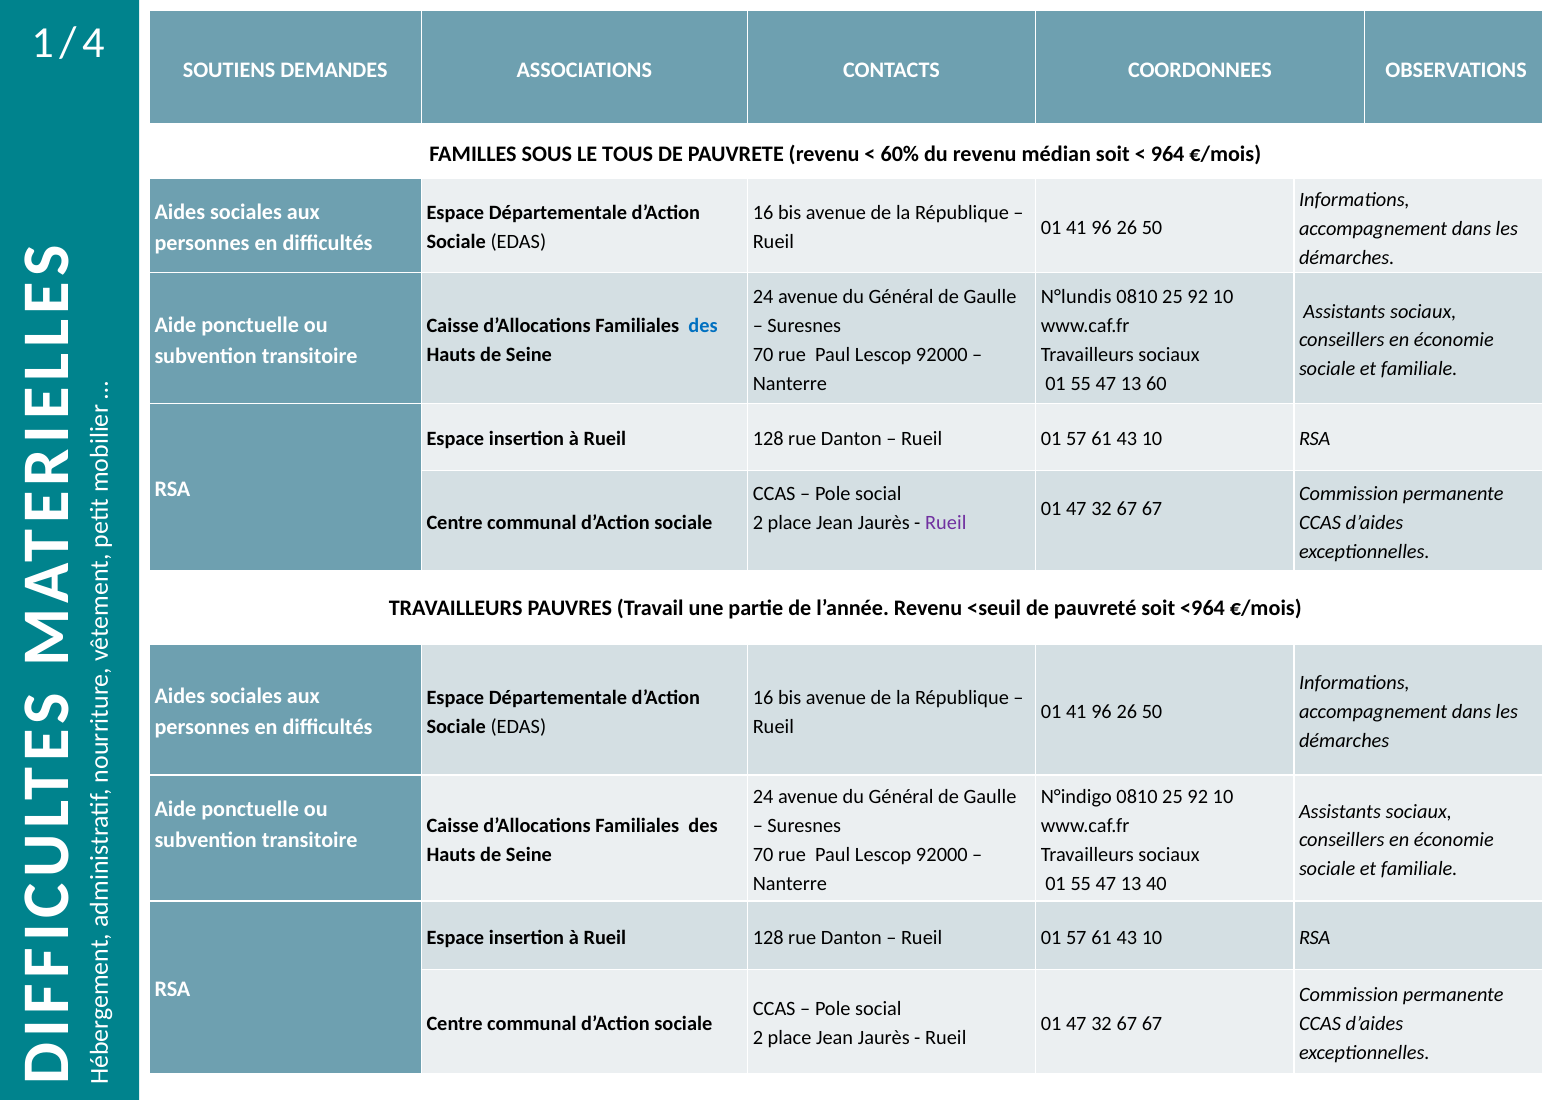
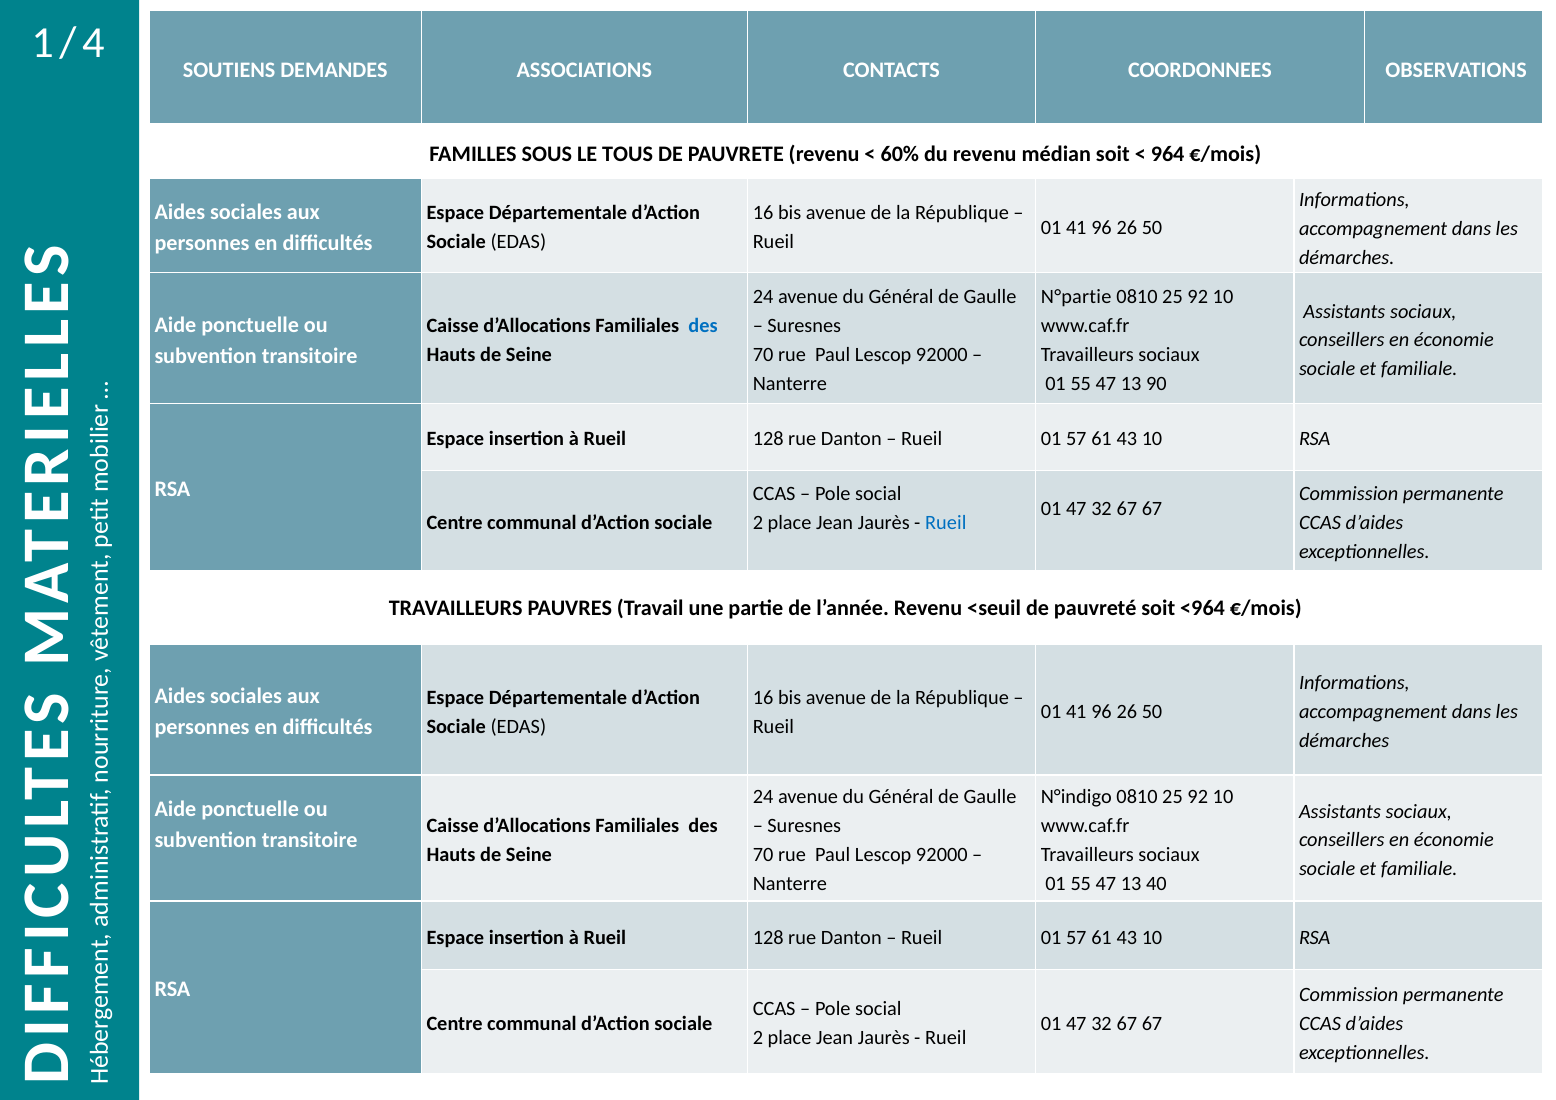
N°lundis: N°lundis -> N°partie (1076, 297)
60: 60 -> 90 (1156, 383)
Rueil colour: purple -> blue (946, 523)
